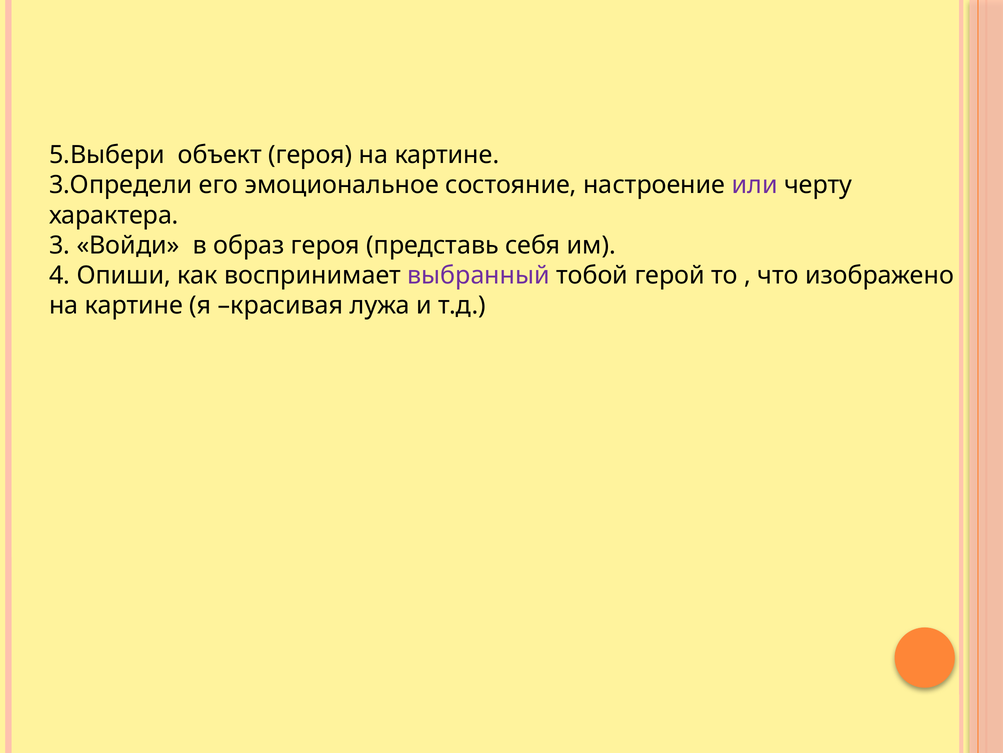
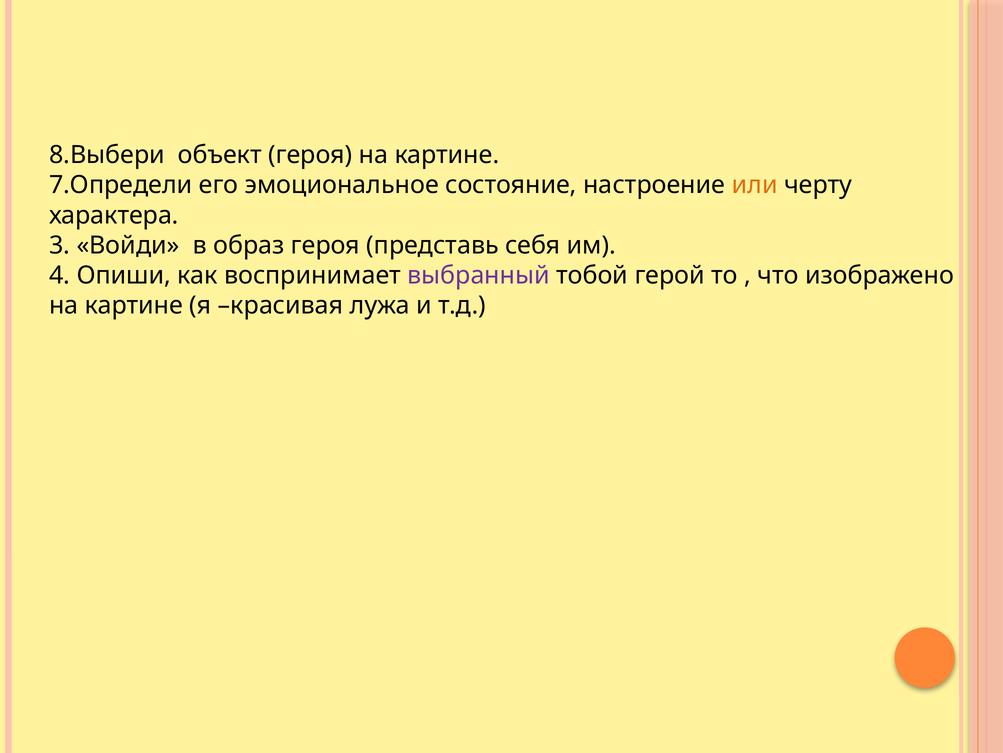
5.Выбери: 5.Выбери -> 8.Выбери (107, 155)
3.Определи: 3.Определи -> 7.Определи (121, 185)
или colour: purple -> orange (755, 185)
